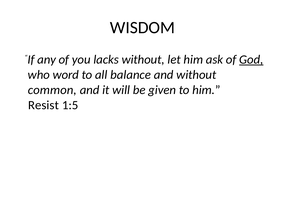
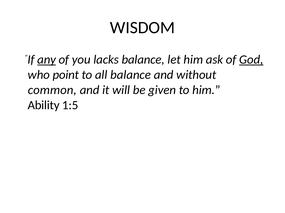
any underline: none -> present (47, 60)
lacks without: without -> balance (143, 60)
word: word -> point (66, 75)
Resist: Resist -> Ability (44, 105)
